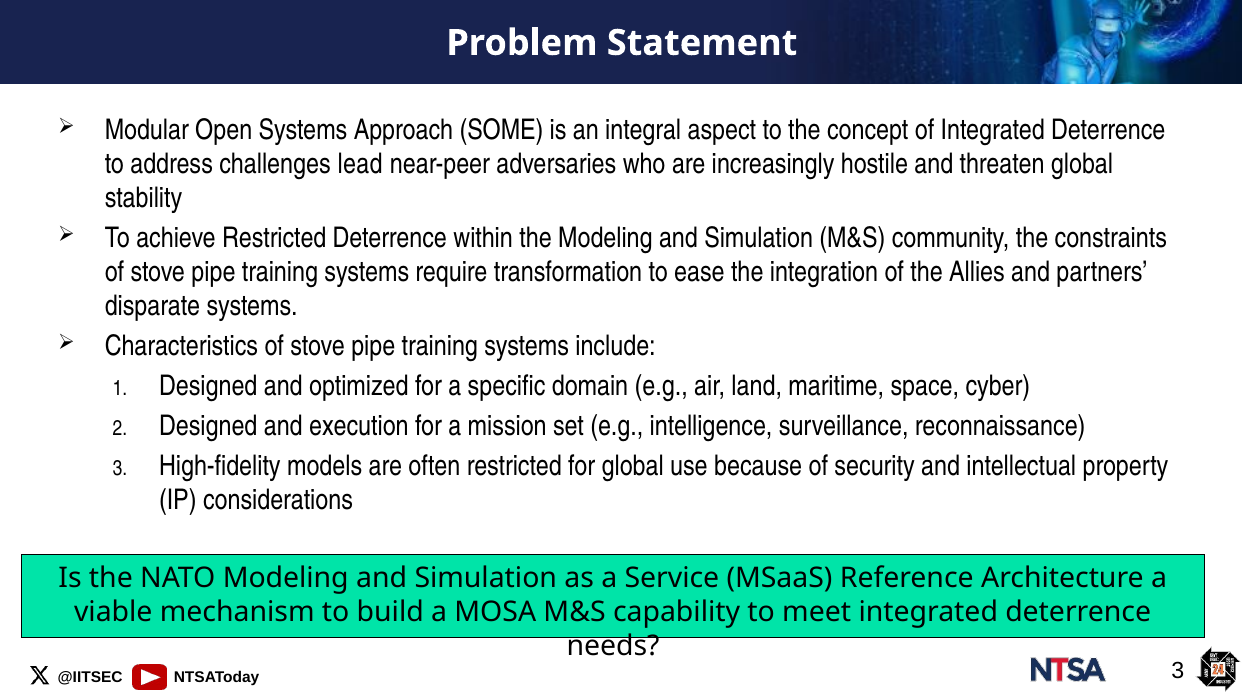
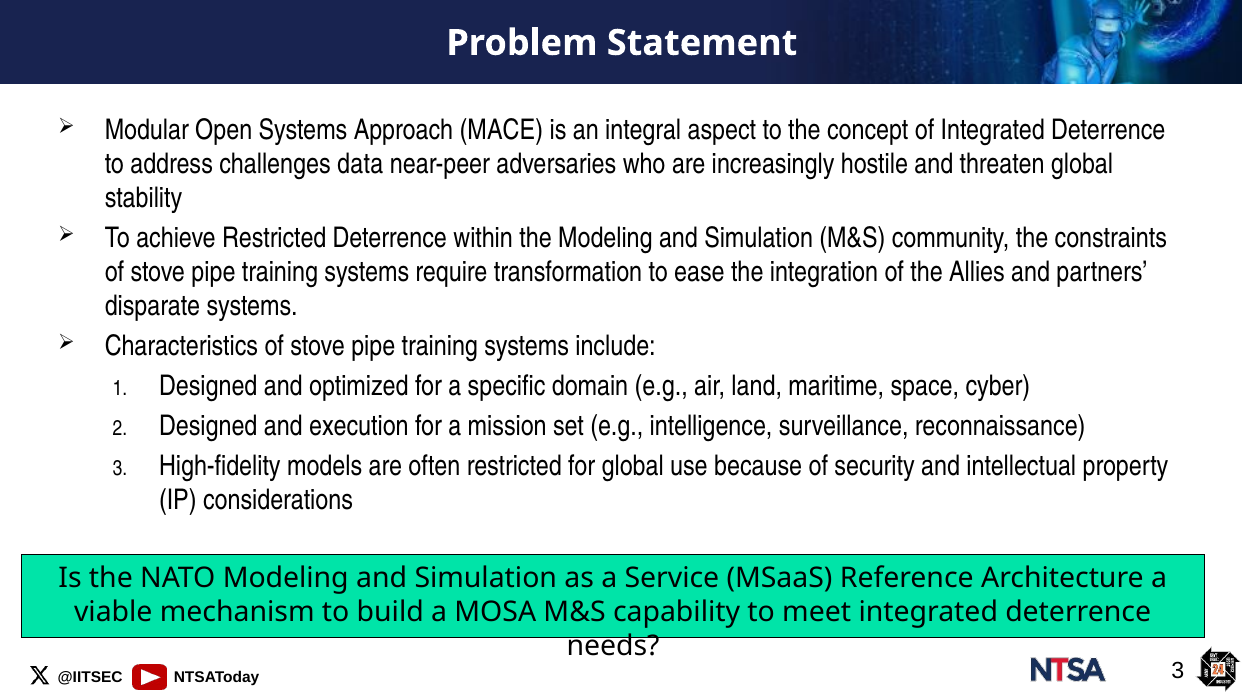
SOME: SOME -> MACE (501, 130)
lead: lead -> data (360, 165)
